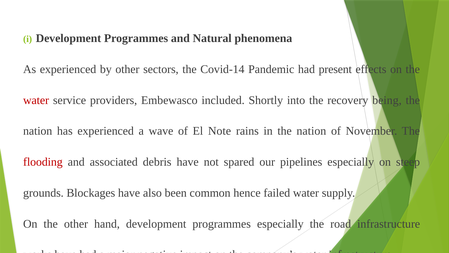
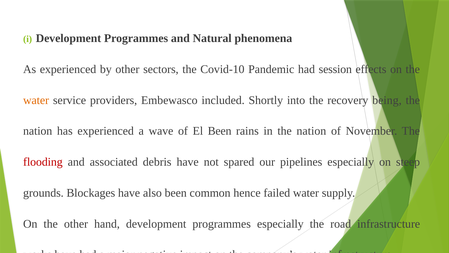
Covid-14: Covid-14 -> Covid-10 (222, 69)
present: present -> session (335, 69)
water colour: red -> orange (36, 100)
El Note: Note -> Been (220, 131)
